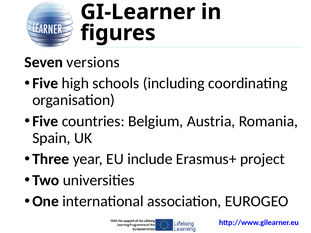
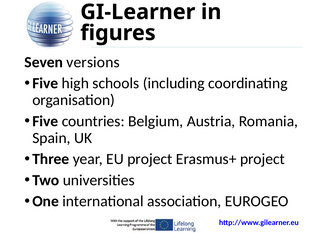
EU include: include -> project (150, 159)
